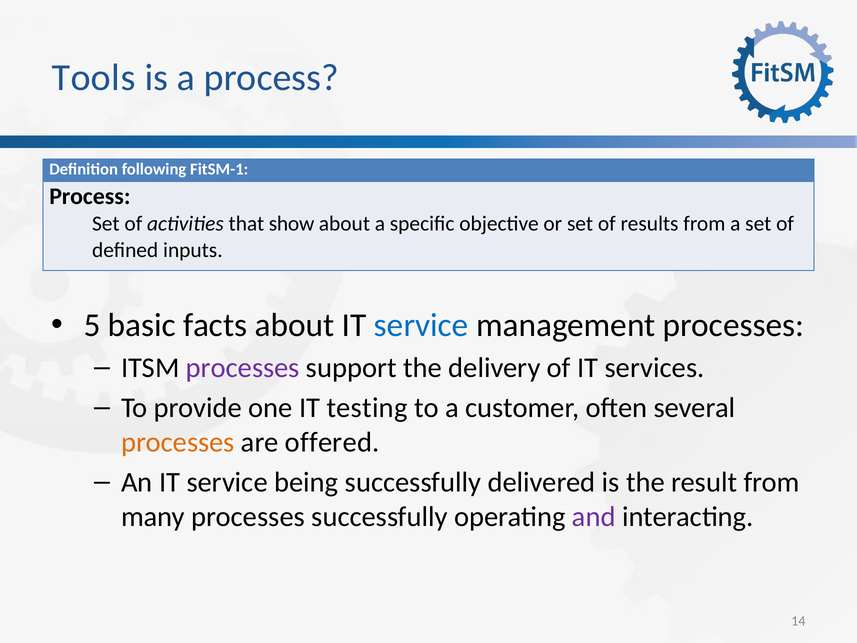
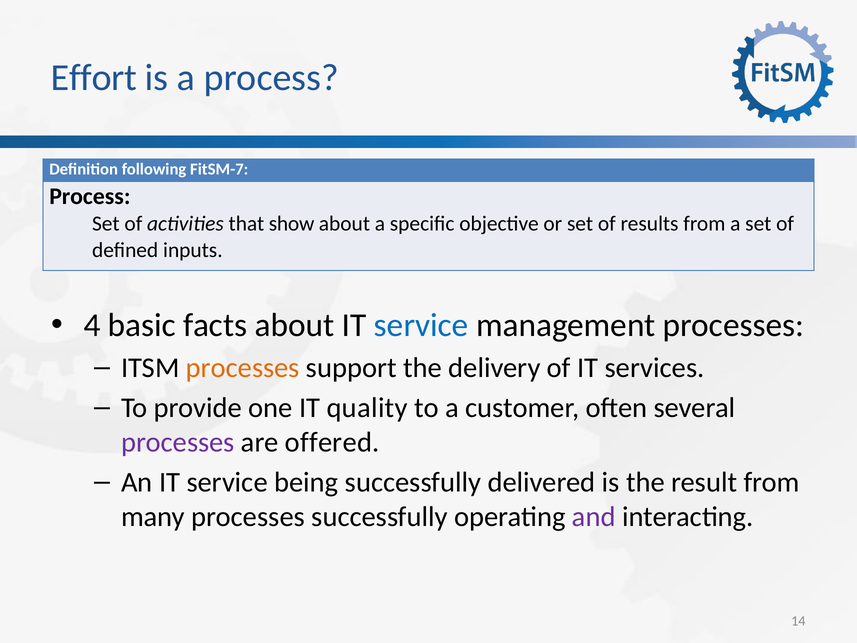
Tools: Tools -> Effort (94, 77)
FitSM-1: FitSM-1 -> FitSM-7 (219, 169)
5: 5 -> 4 (92, 325)
processes colour: purple -> orange (243, 368)
testing: testing -> quality (367, 408)
processes colour: orange -> purple (178, 442)
